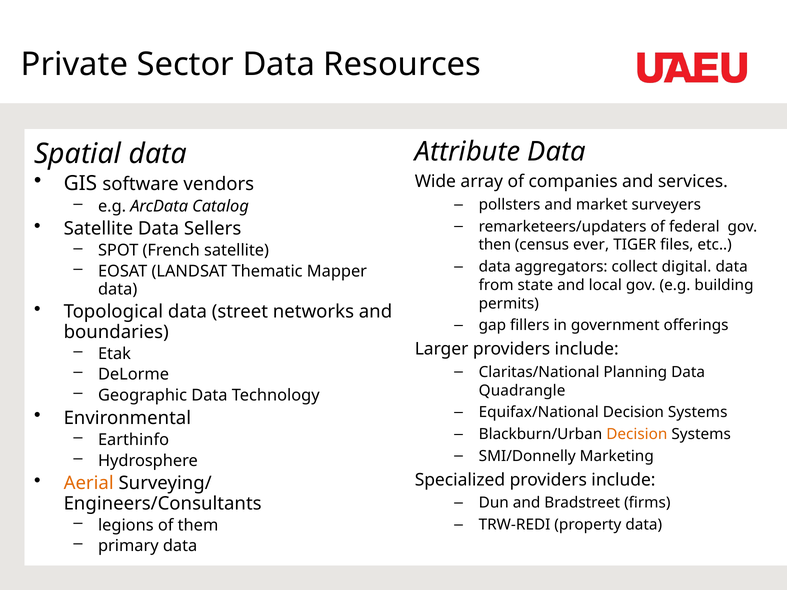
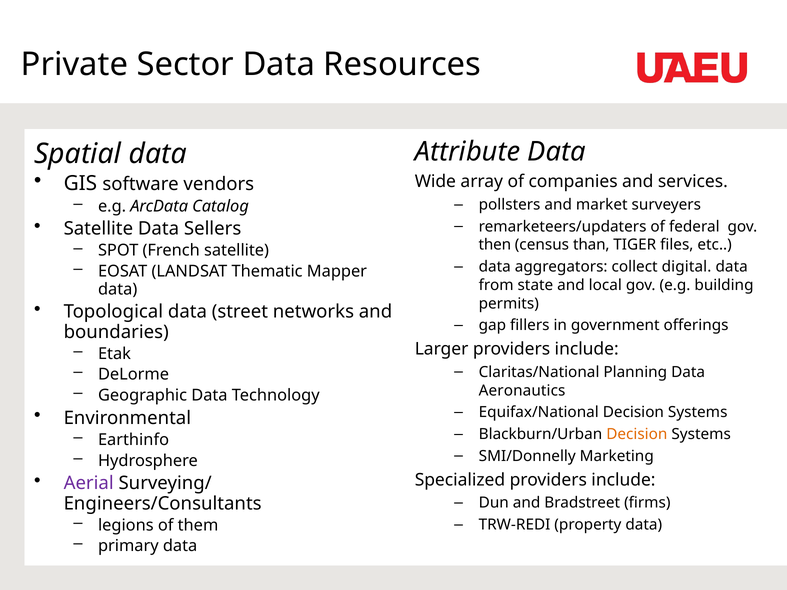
ever: ever -> than (591, 245)
Quadrangle: Quadrangle -> Aeronautics (522, 391)
Aerial colour: orange -> purple (89, 484)
